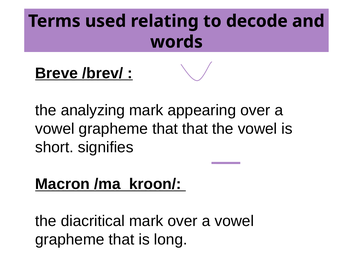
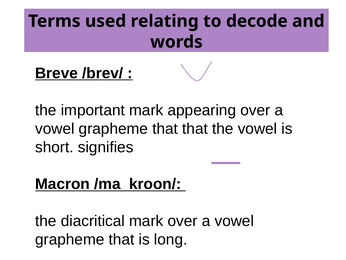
analyzing: analyzing -> important (93, 110)
